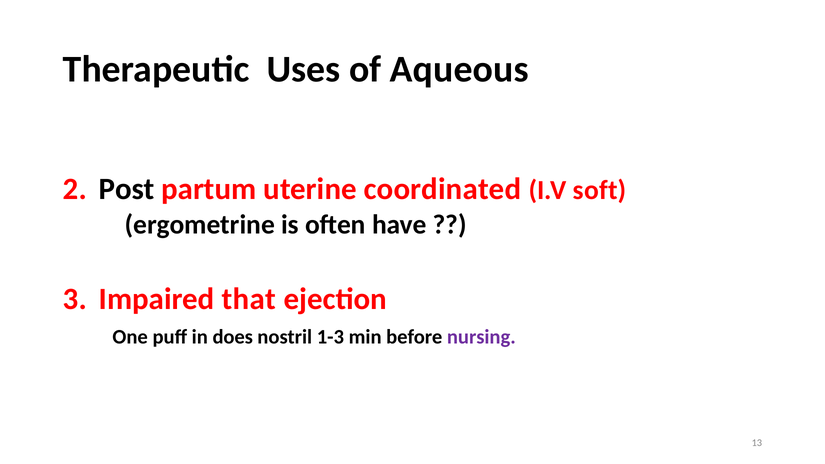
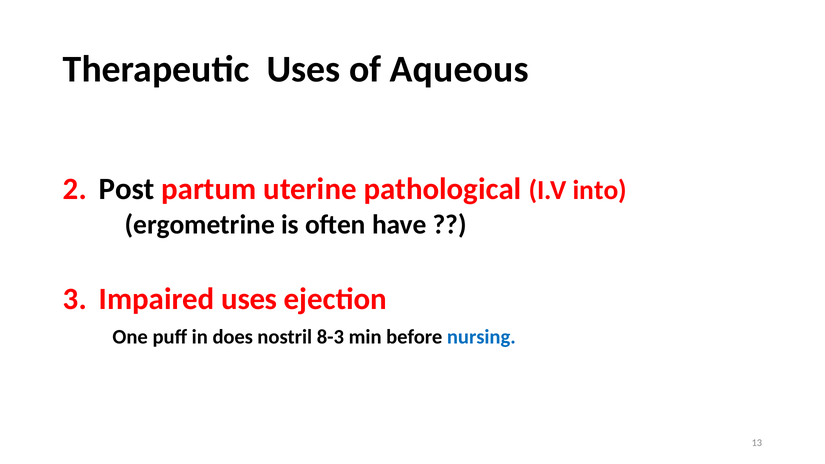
coordinated: coordinated -> pathological (443, 189)
soft: soft -> into (600, 190)
Impaired that: that -> uses (249, 299)
1-3: 1-3 -> 8-3 (330, 337)
nursing colour: purple -> blue (481, 337)
